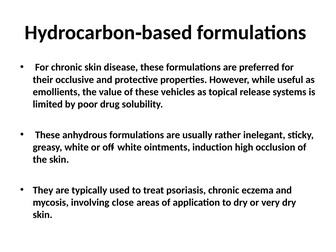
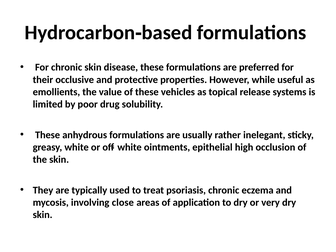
induction: induction -> epithelial (212, 147)
